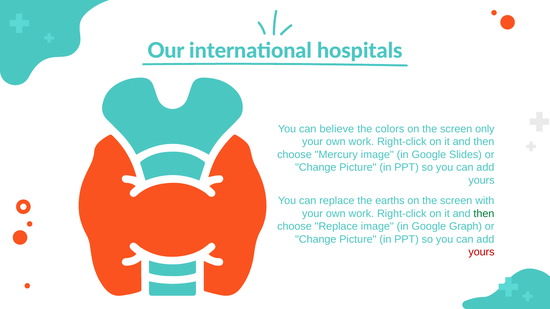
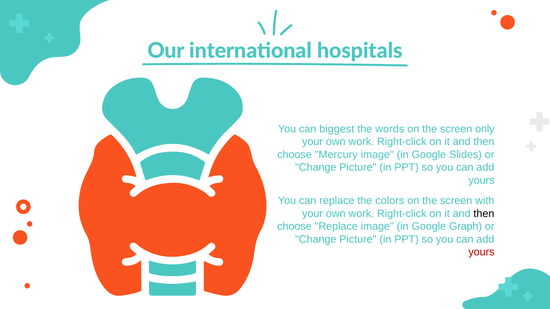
believe: believe -> biggest (337, 129)
colors: colors -> words (390, 129)
earths: earths -> colors (390, 201)
then colour: green -> black (484, 214)
